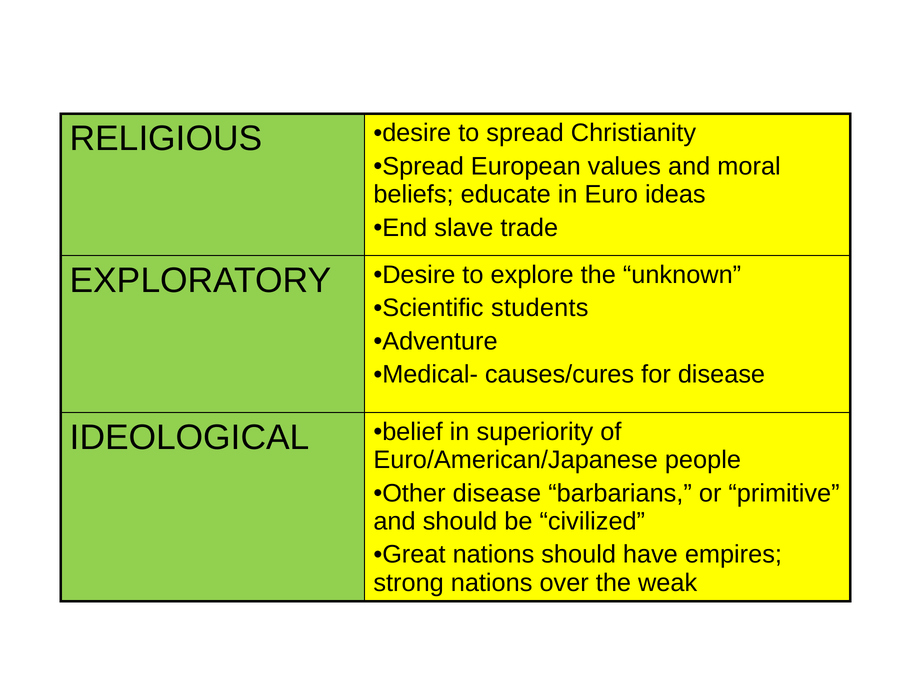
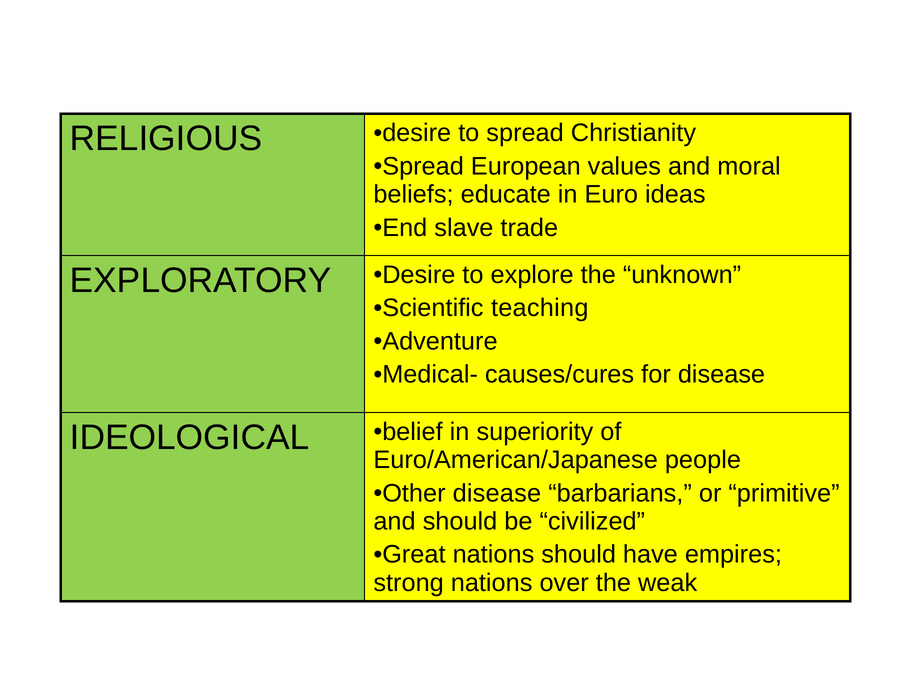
students: students -> teaching (540, 308)
